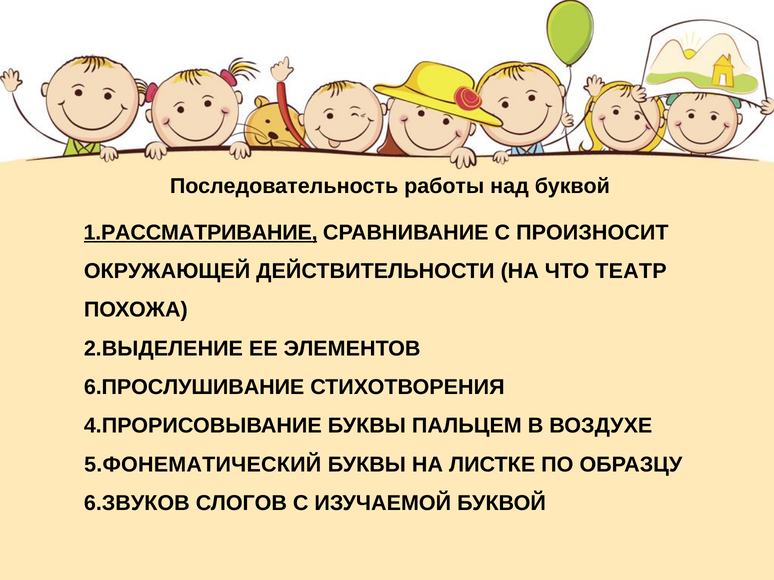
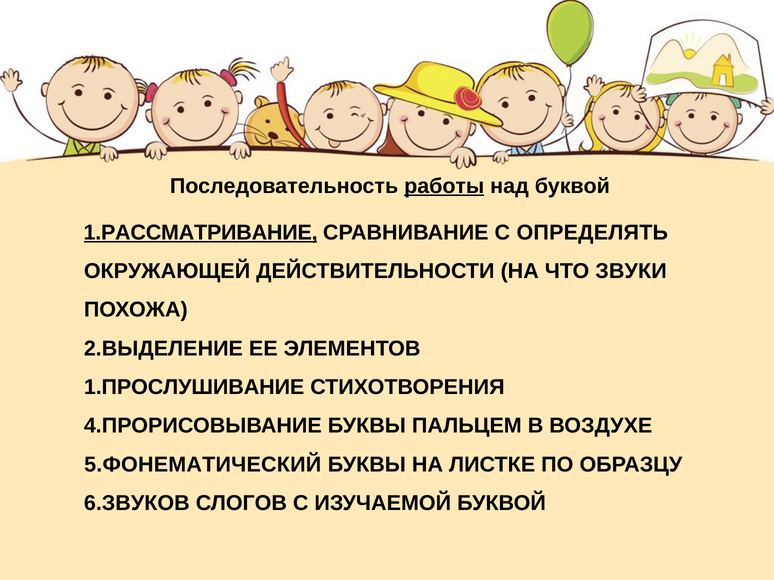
работы underline: none -> present (444, 186)
ПРОИЗНОСИТ: ПРОИЗНОСИТ -> ОПРЕДЕЛЯТЬ (592, 233)
ТЕАТР: ТЕАТР -> ЗВУКИ (631, 271)
6.ПРОСЛУШИВАНИЕ: 6.ПРОСЛУШИВАНИЕ -> 1.ПРОСЛУШИВАНИЕ (194, 387)
